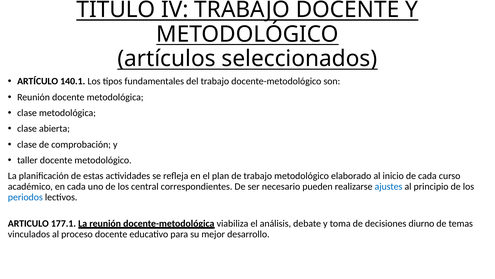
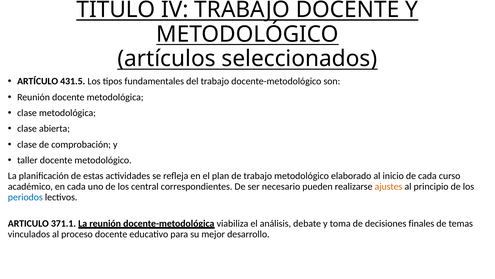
140.1: 140.1 -> 431.5 (73, 81)
ajustes colour: blue -> orange (389, 186)
177.1: 177.1 -> 371.1 (63, 223)
diurno: diurno -> finales (421, 223)
